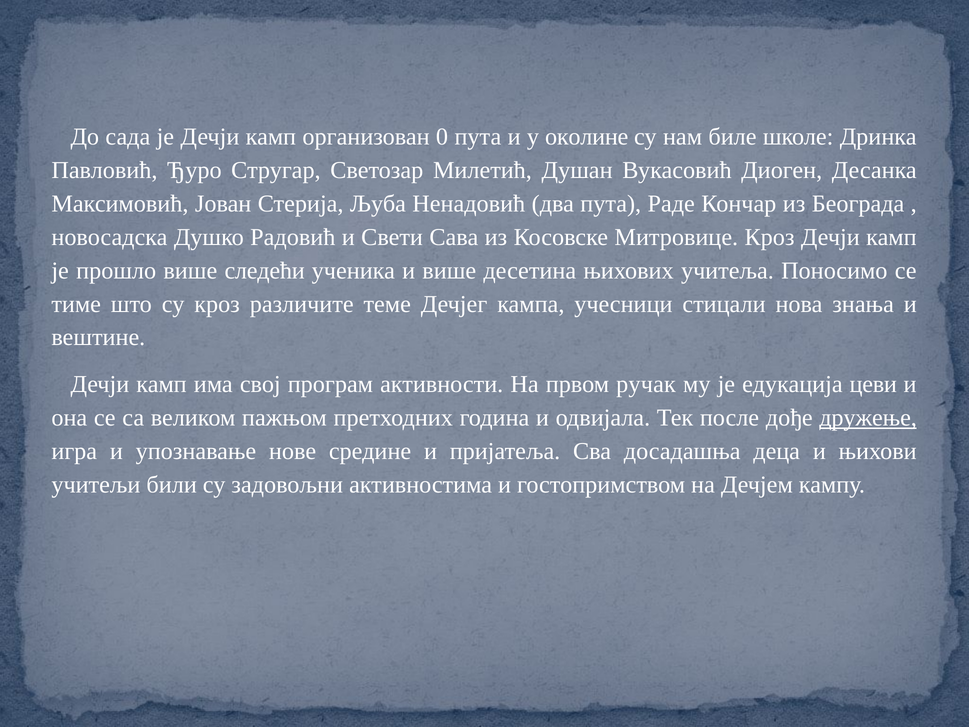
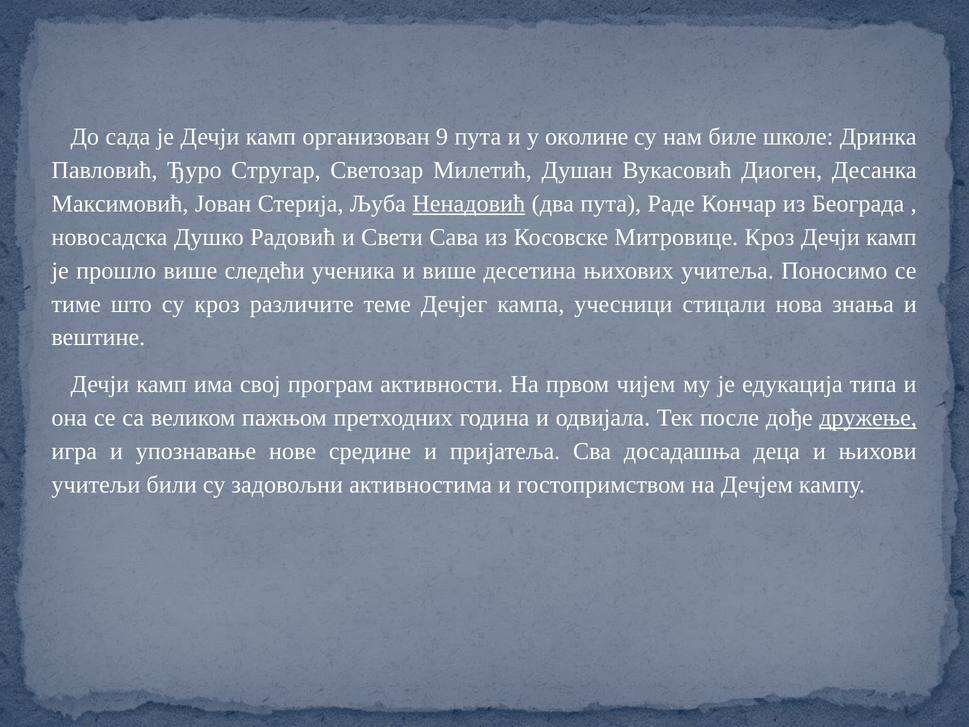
0: 0 -> 9 (442, 137)
Ненадовић underline: none -> present (469, 204)
ручак: ручак -> чијем (646, 384)
цеви: цеви -> типа (873, 384)
